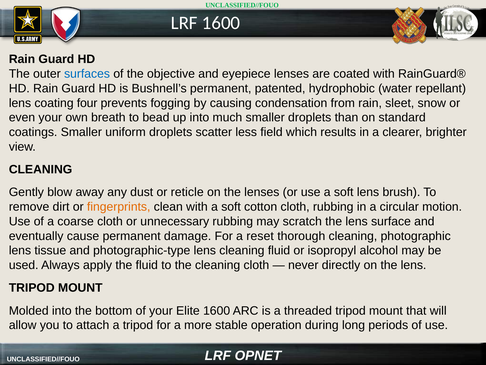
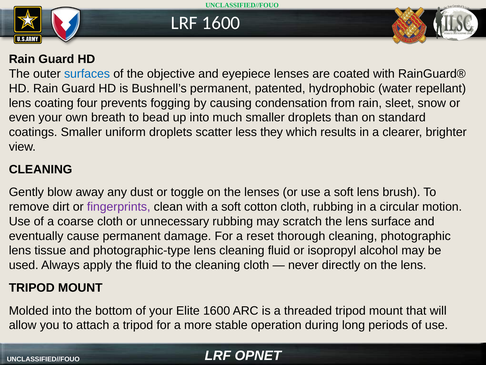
field: field -> they (272, 132)
reticle: reticle -> toggle (187, 192)
fingerprints colour: orange -> purple (119, 207)
